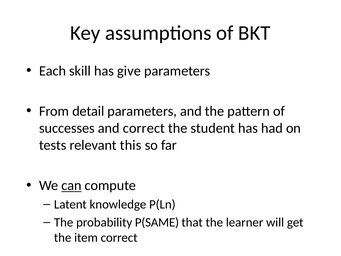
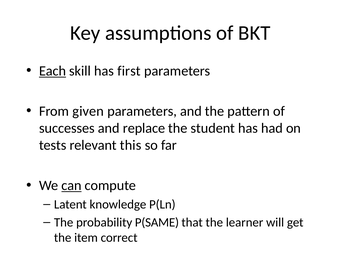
Each underline: none -> present (53, 71)
give: give -> first (129, 71)
detail: detail -> given (88, 111)
and correct: correct -> replace (144, 128)
